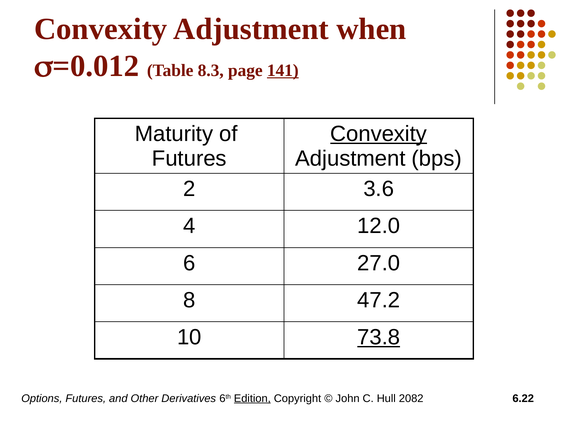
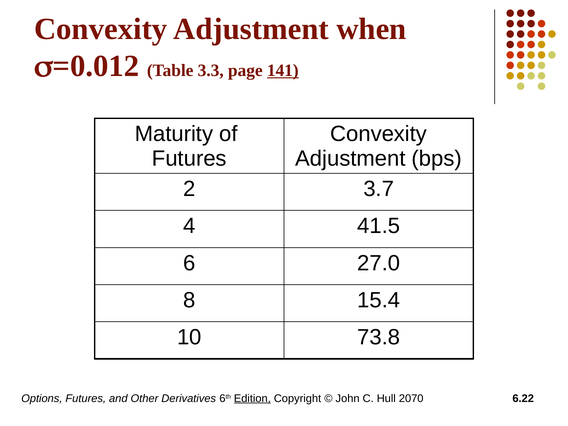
8.3: 8.3 -> 3.3 (211, 70)
Convexity underline: present -> none (379, 134)
3.6: 3.6 -> 3.7 (379, 189)
12.0: 12.0 -> 41.5 (379, 226)
47.2: 47.2 -> 15.4 (379, 300)
73.8 underline: present -> none (379, 337)
2082: 2082 -> 2070 (411, 398)
